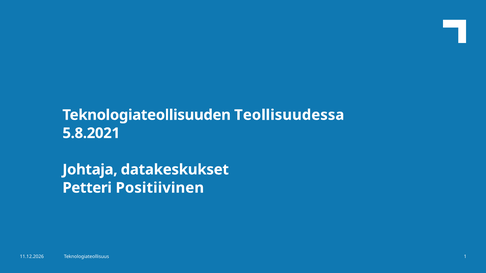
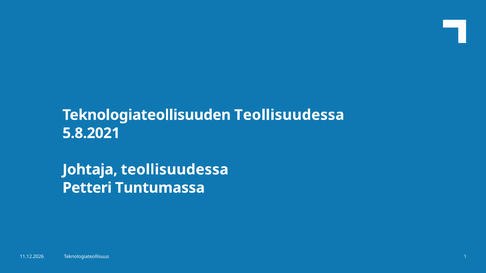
Johtaja datakeskukset: datakeskukset -> teollisuudessa (175, 170)
Positiivinen: Positiivinen -> Tuntumassa (160, 188)
